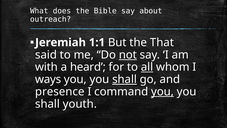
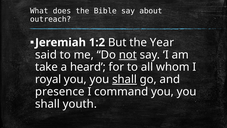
1:1: 1:1 -> 1:2 (97, 42)
That: That -> Year (162, 42)
with: with -> take (47, 67)
all underline: present -> none (147, 67)
ways: ways -> royal (48, 79)
you underline: present -> none (163, 91)
